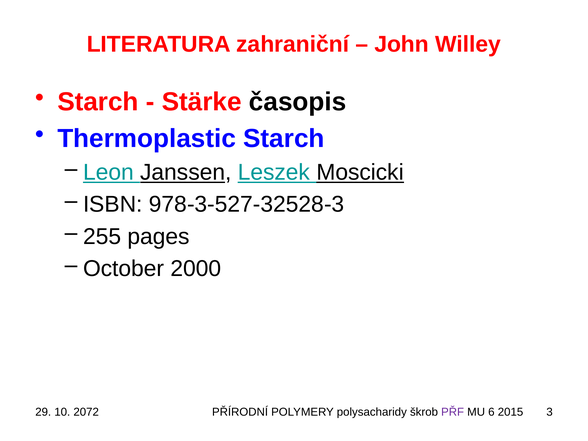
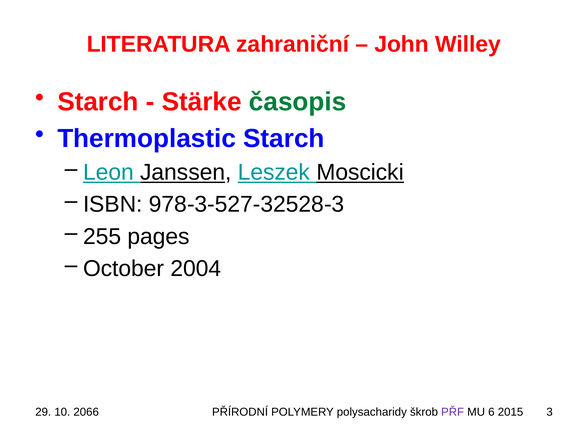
časopis colour: black -> green (298, 102)
2000: 2000 -> 2004 (196, 269)
2072: 2072 -> 2066 (86, 412)
